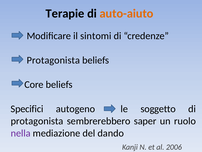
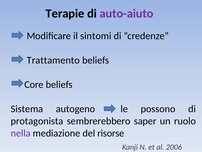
auto-aiuto colour: orange -> purple (127, 13)
Protagonista: Protagonista -> Trattamento (53, 60)
Specifici: Specifici -> Sistema (27, 108)
soggetto: soggetto -> possono (158, 108)
dando: dando -> risorse (111, 133)
